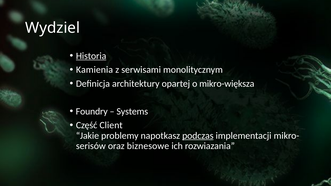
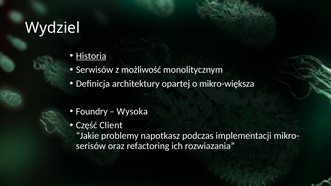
Kamienia: Kamienia -> Serwisów (95, 70)
serwisami: serwisami -> możliwość (141, 70)
Systems: Systems -> Wysoka (132, 111)
podczas underline: present -> none (198, 136)
biznesowe: biznesowe -> refactoring (148, 146)
